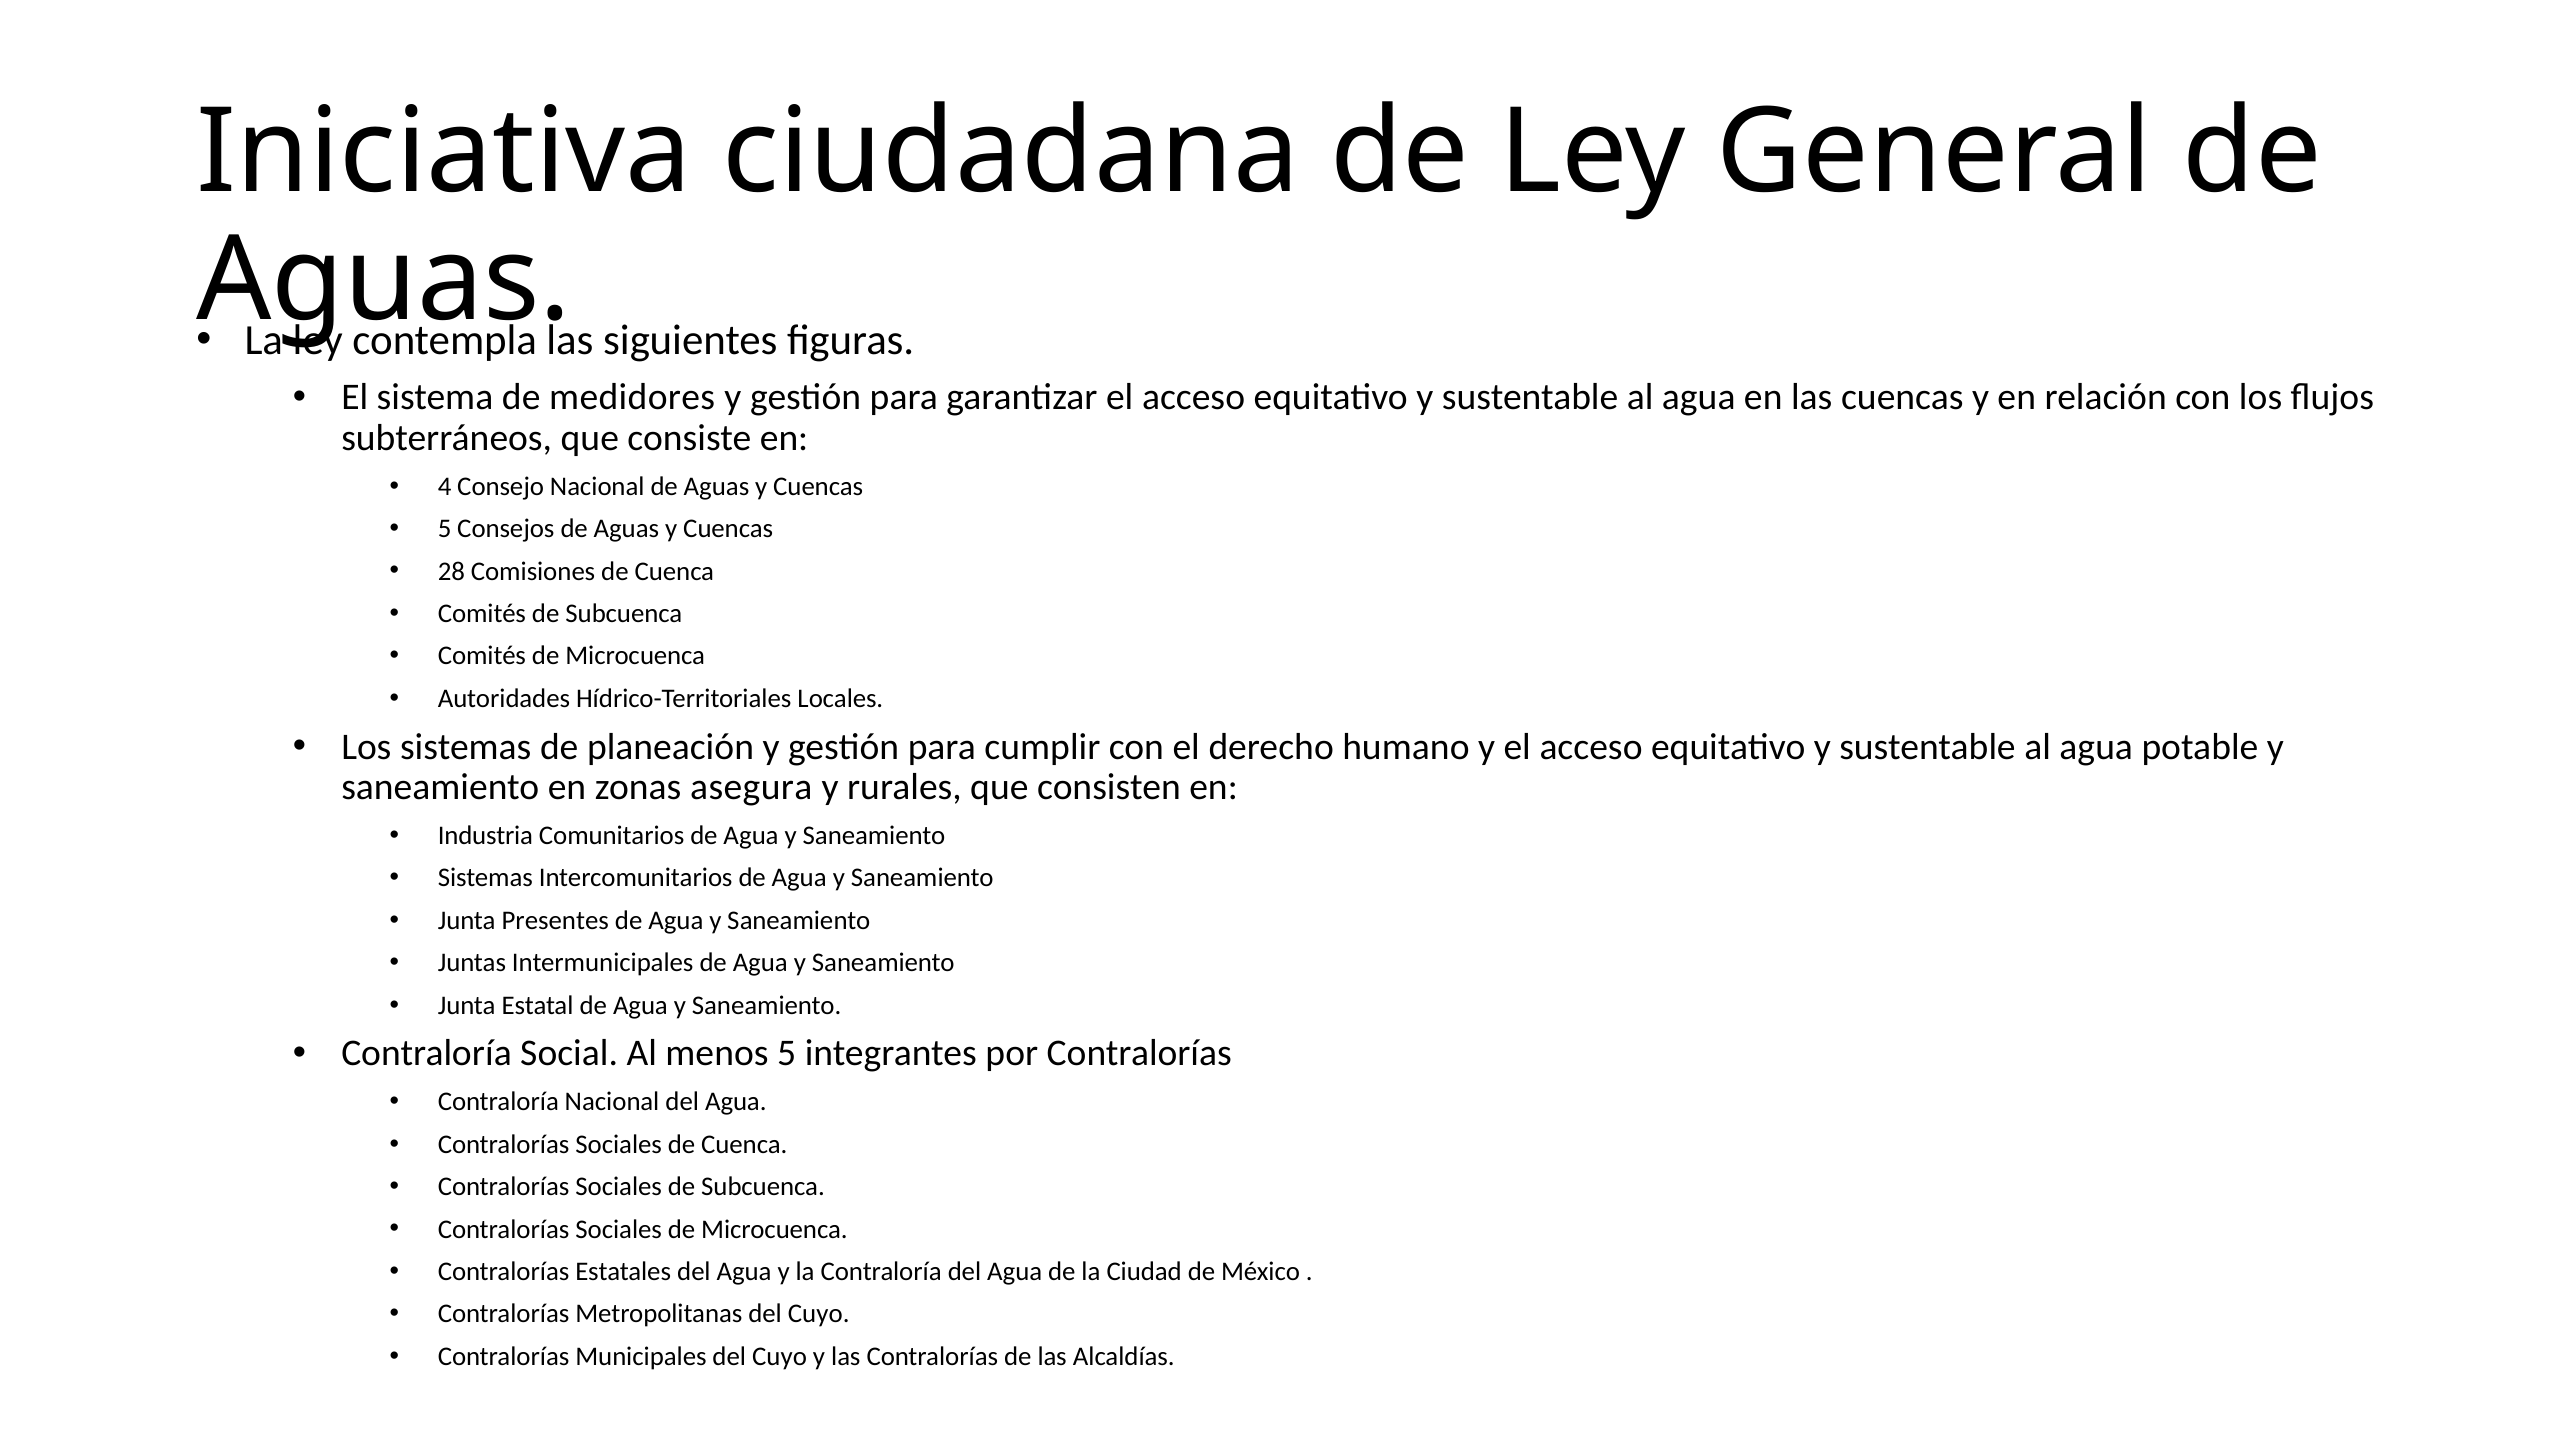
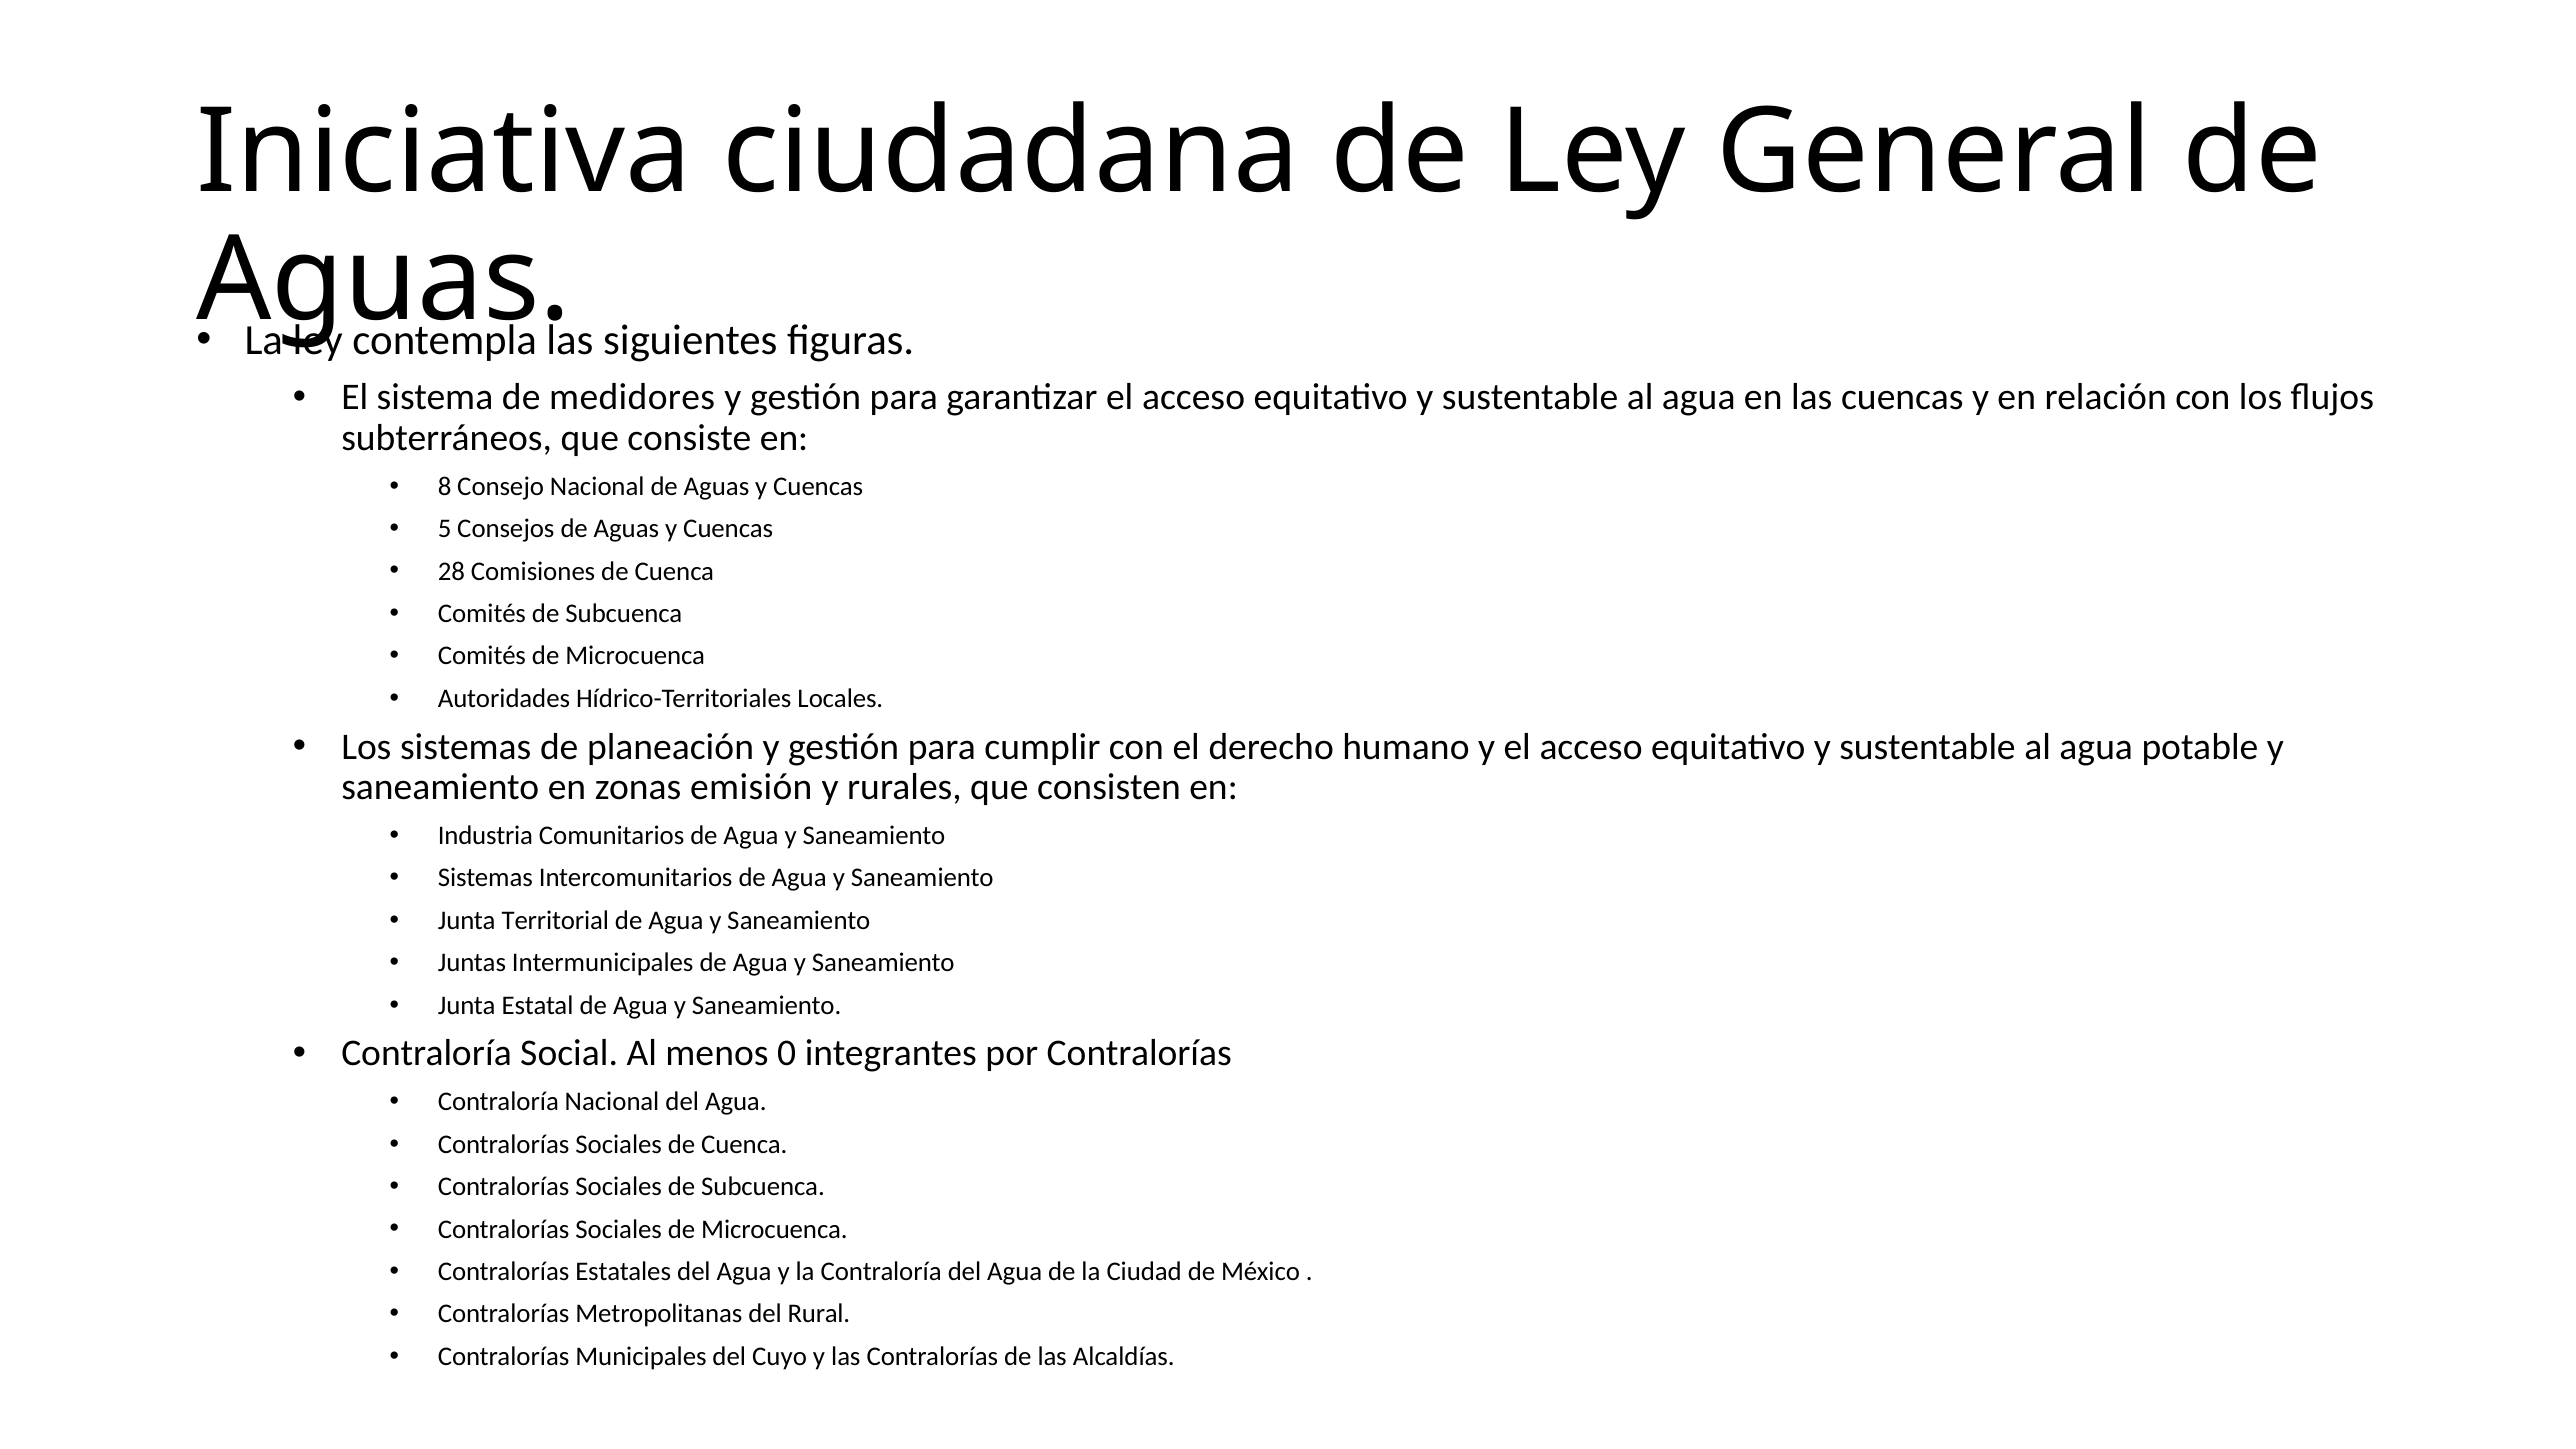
4: 4 -> 8 (445, 486)
asegura: asegura -> emisión (751, 787)
Presentes: Presentes -> Territorial (555, 920)
menos 5: 5 -> 0 (787, 1054)
Metropolitanas del Cuyo: Cuyo -> Rural (819, 1314)
